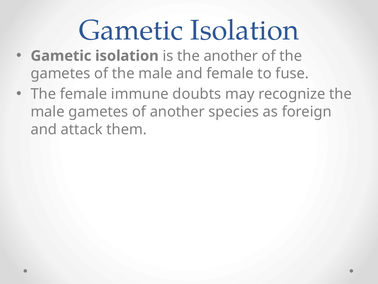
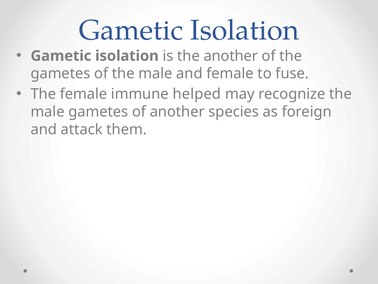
doubts: doubts -> helped (197, 94)
